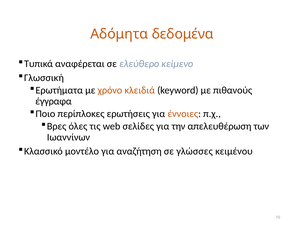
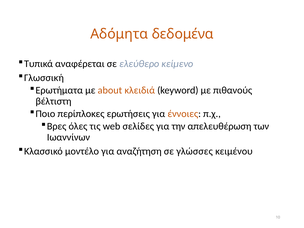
χρόνο: χρόνο -> about (110, 90)
έγγραφα: έγγραφα -> βέλτιστη (53, 101)
